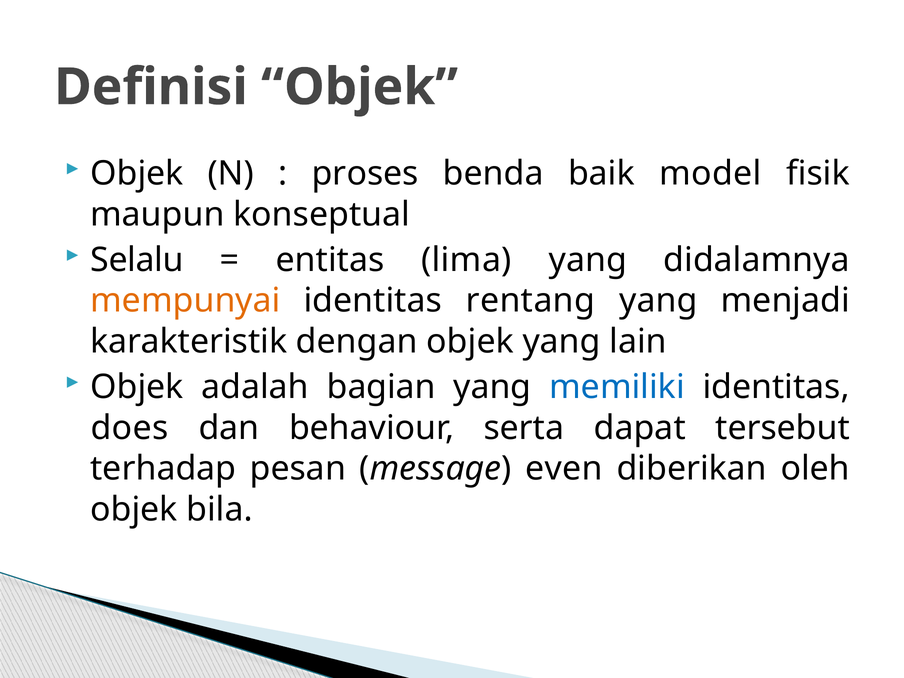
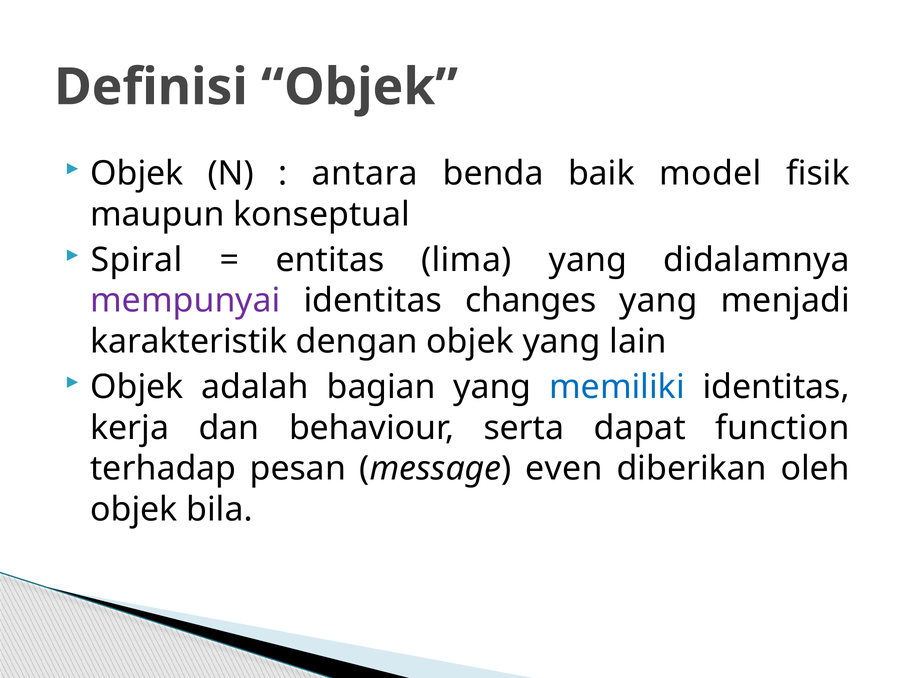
proses: proses -> antara (365, 174)
Selalu: Selalu -> Spiral (137, 260)
mempunyai colour: orange -> purple (185, 301)
rentang: rentang -> changes (531, 301)
does: does -> kerja (130, 428)
tersebut: tersebut -> function (782, 428)
